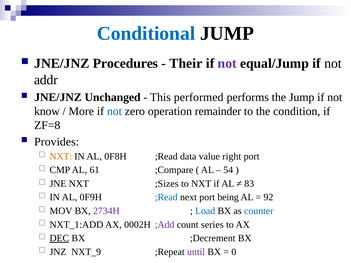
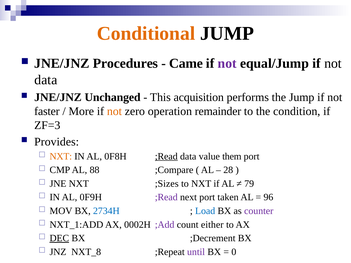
Conditional colour: blue -> orange (146, 34)
Their: Their -> Came (186, 64)
addr: addr -> data (46, 80)
performed: performed -> acquisition (199, 97)
know: know -> faster (47, 111)
not colour: blue -> orange (114, 111)
ZF=8: ZF=8 -> ZF=3 (47, 125)
;Read underline: none -> present (166, 156)
right: right -> them (232, 156)
61: 61 -> 88 (95, 170)
54: 54 -> 28 (228, 170)
83: 83 -> 79 (249, 184)
;Read colour: blue -> purple (166, 197)
being: being -> taken (228, 197)
92: 92 -> 96 (268, 197)
2734H colour: purple -> blue (106, 211)
counter colour: blue -> purple (259, 211)
series: series -> either (212, 225)
NXT_9: NXT_9 -> NXT_8 (86, 252)
